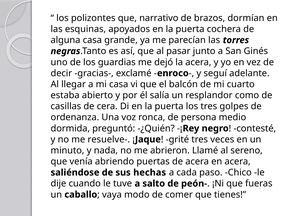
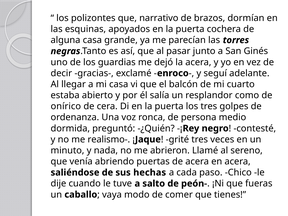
casillas: casillas -> onírico (66, 106)
resuelve-: resuelve- -> realismo- (109, 139)
